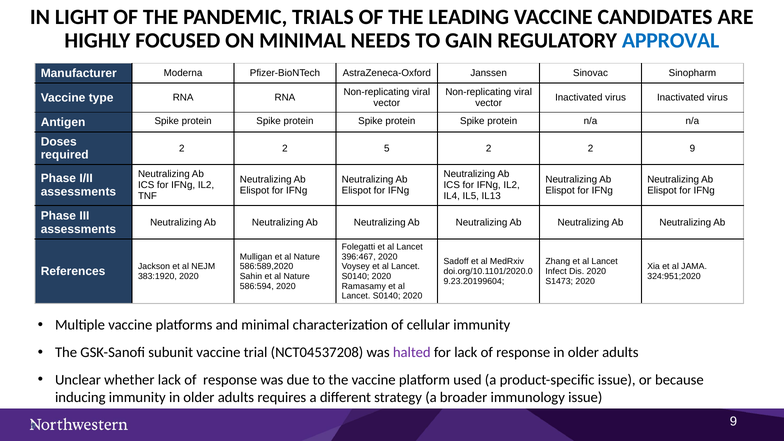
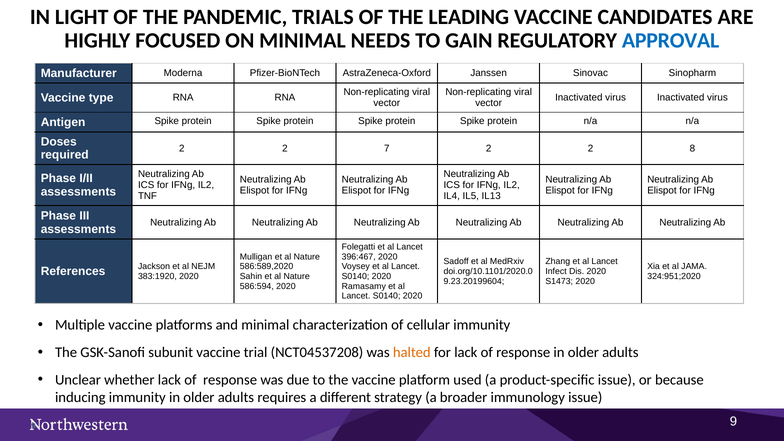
5: 5 -> 7 (387, 148)
2 9: 9 -> 8 (692, 148)
halted colour: purple -> orange (412, 353)
